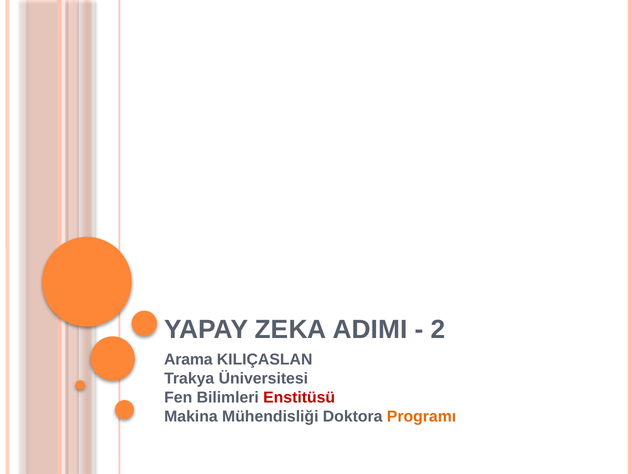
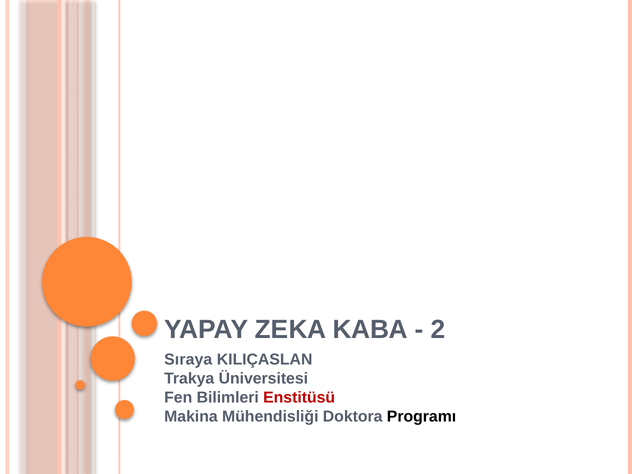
ADIMI: ADIMI -> KABA (370, 330)
Arama: Arama -> Sıraya (188, 360)
Programı colour: orange -> black (422, 416)
